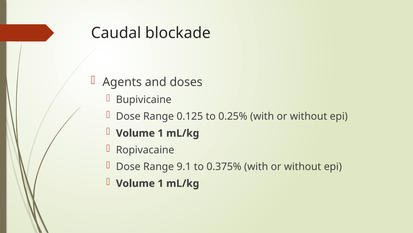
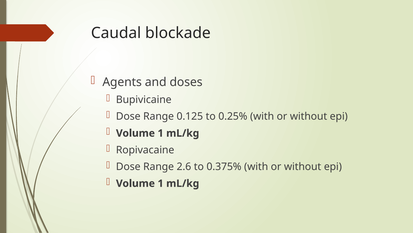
9.1: 9.1 -> 2.6 (184, 166)
